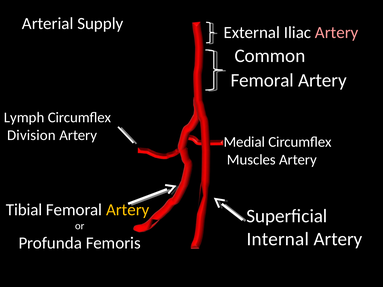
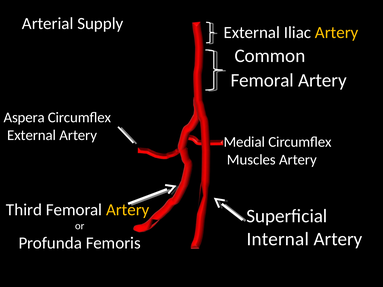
Artery colour: pink -> yellow (337, 32)
Lymph: Lymph -> Aspera (24, 118)
Division: Division -> External (32, 135)
Tibial: Tibial -> Third (24, 210)
